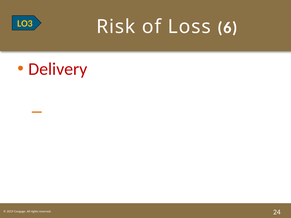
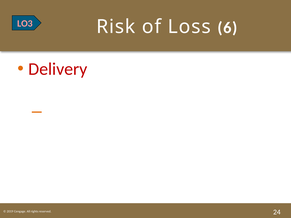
LO3 colour: yellow -> pink (25, 24)
